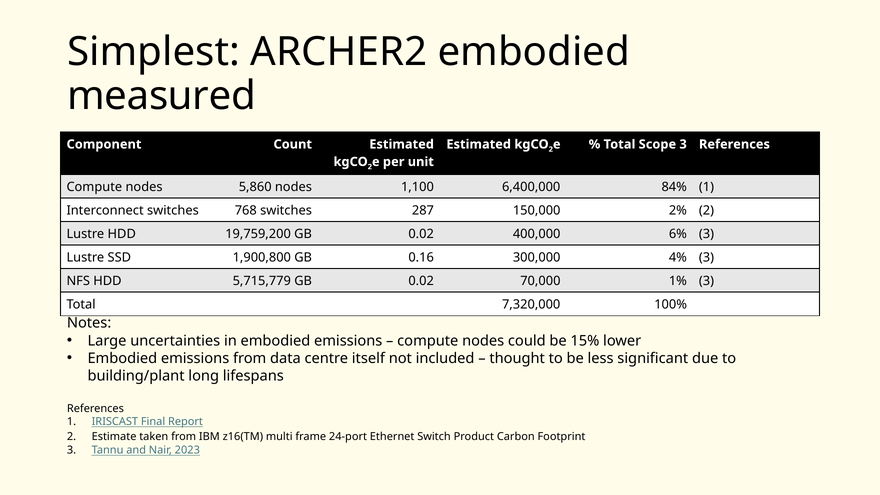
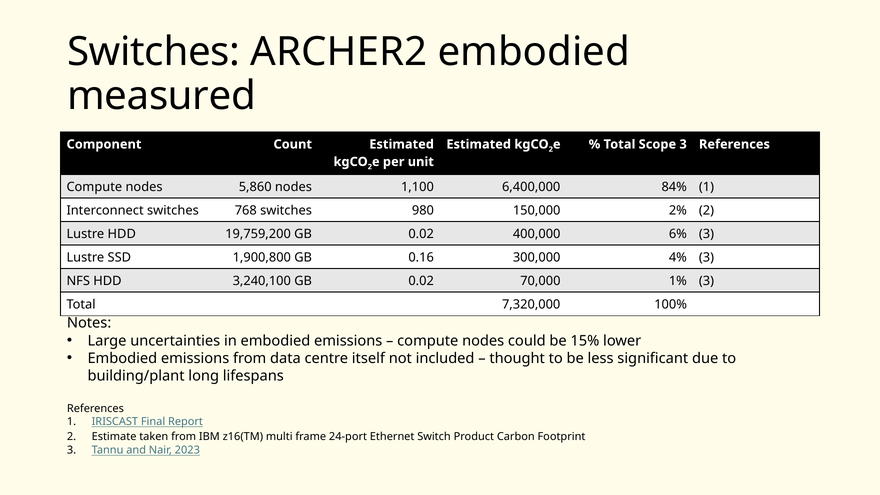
Simplest: Simplest -> Switches (154, 52)
287: 287 -> 980 (423, 210)
5,715,779: 5,715,779 -> 3,240,100 (262, 281)
